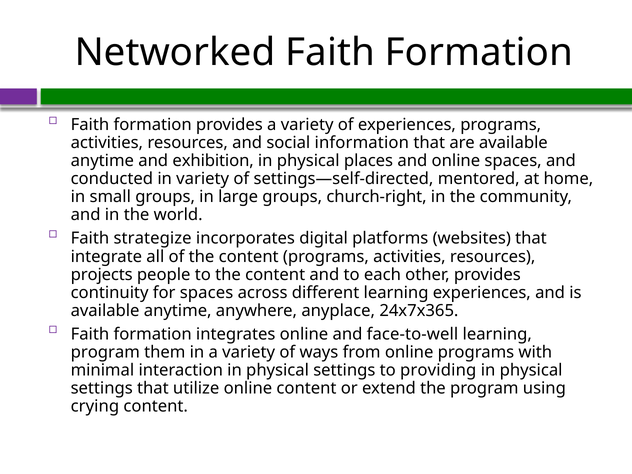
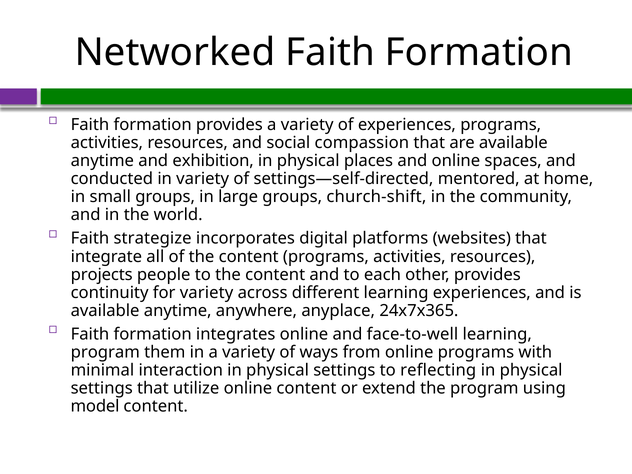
information: information -> compassion (362, 143)
church-right: church-right -> church-shift (376, 197)
for spaces: spaces -> variety (207, 293)
providing: providing -> reflecting (438, 370)
crying: crying -> model (95, 406)
